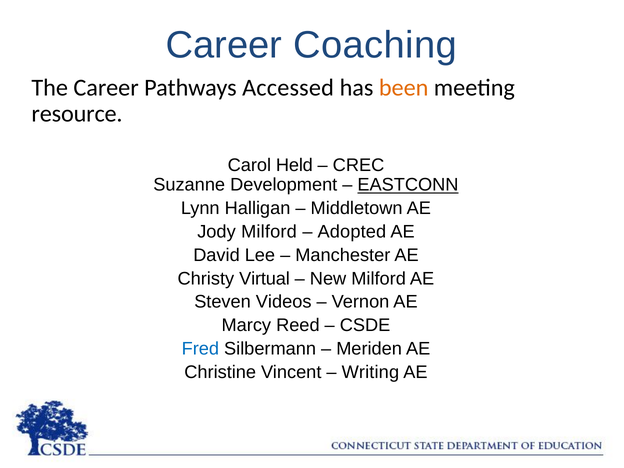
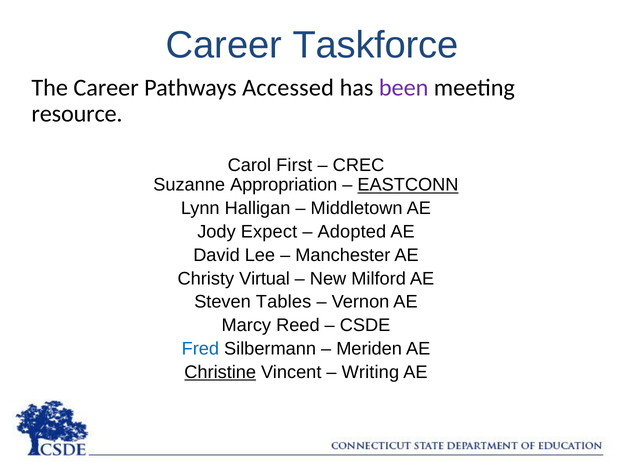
Coaching: Coaching -> Taskforce (376, 45)
been colour: orange -> purple (404, 88)
Held: Held -> First (294, 165)
Development: Development -> Appropriation (284, 185)
Jody Milford: Milford -> Expect (269, 232)
Videos: Videos -> Tables (284, 302)
Christine underline: none -> present (220, 372)
